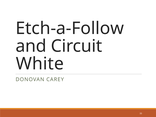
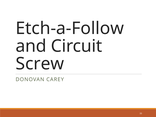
White: White -> Screw (40, 64)
